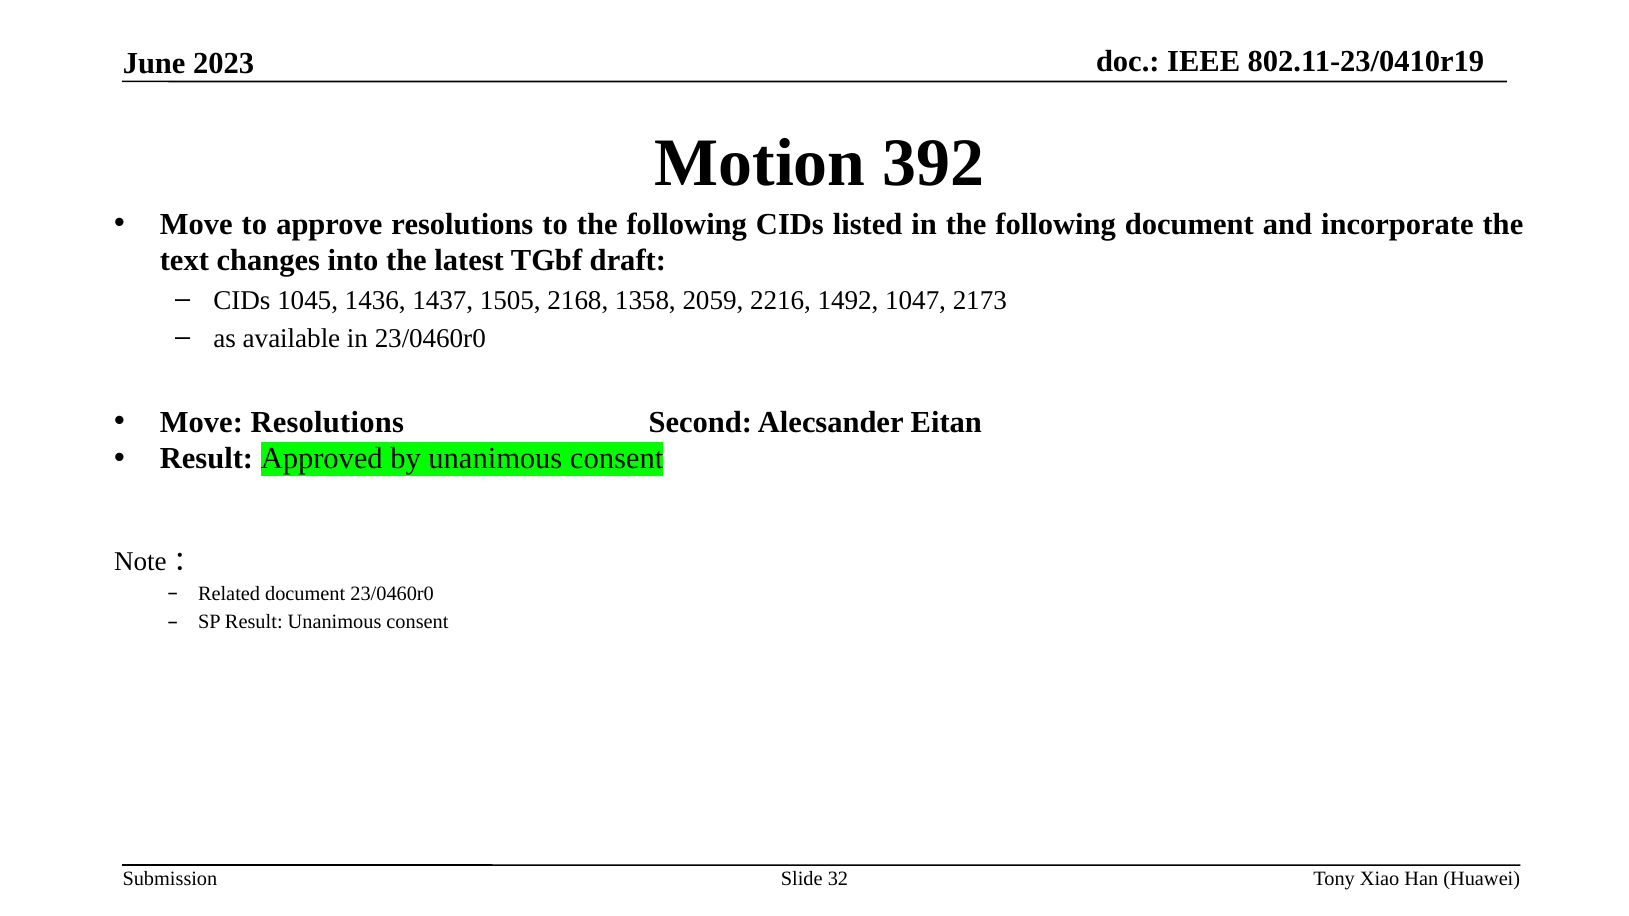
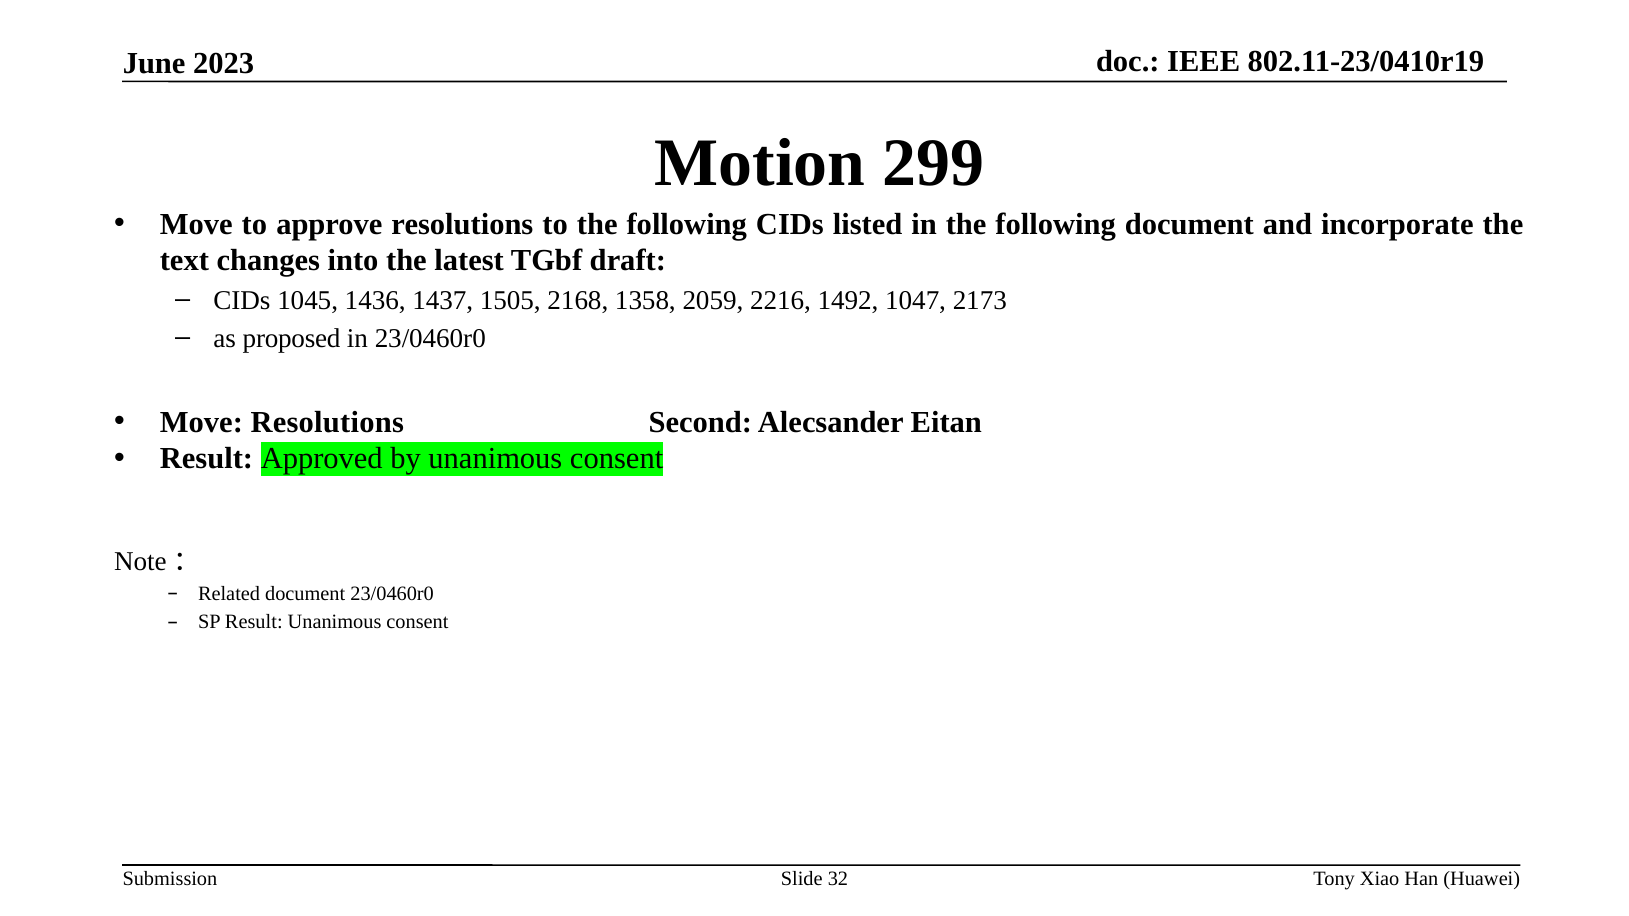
392: 392 -> 299 (933, 164)
available: available -> proposed (292, 339)
